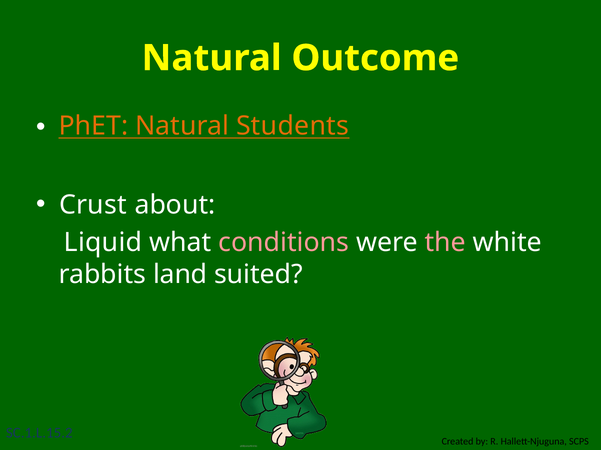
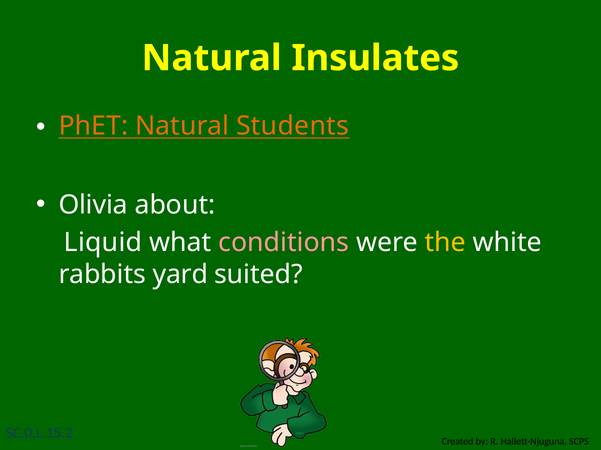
Outcome: Outcome -> Insulates (375, 58)
Crust: Crust -> Olivia (93, 205)
the colour: pink -> yellow (445, 243)
land: land -> yard (180, 275)
SC.1.L.15.2: SC.1.L.15.2 -> SC.0.L.15.2 (39, 434)
